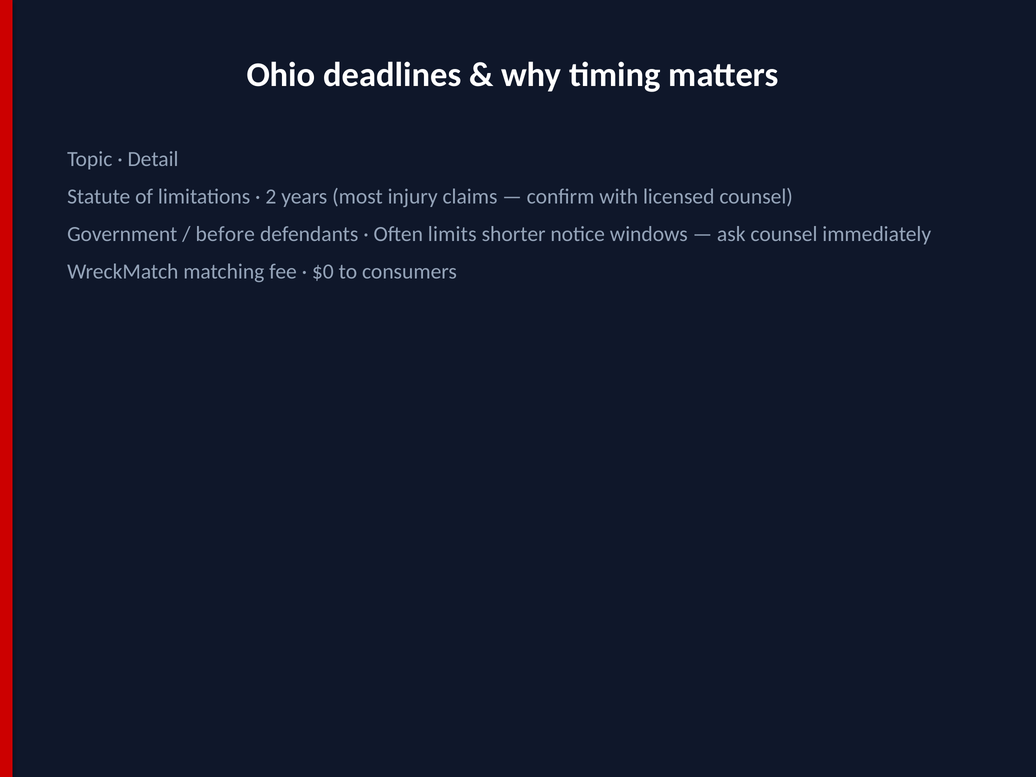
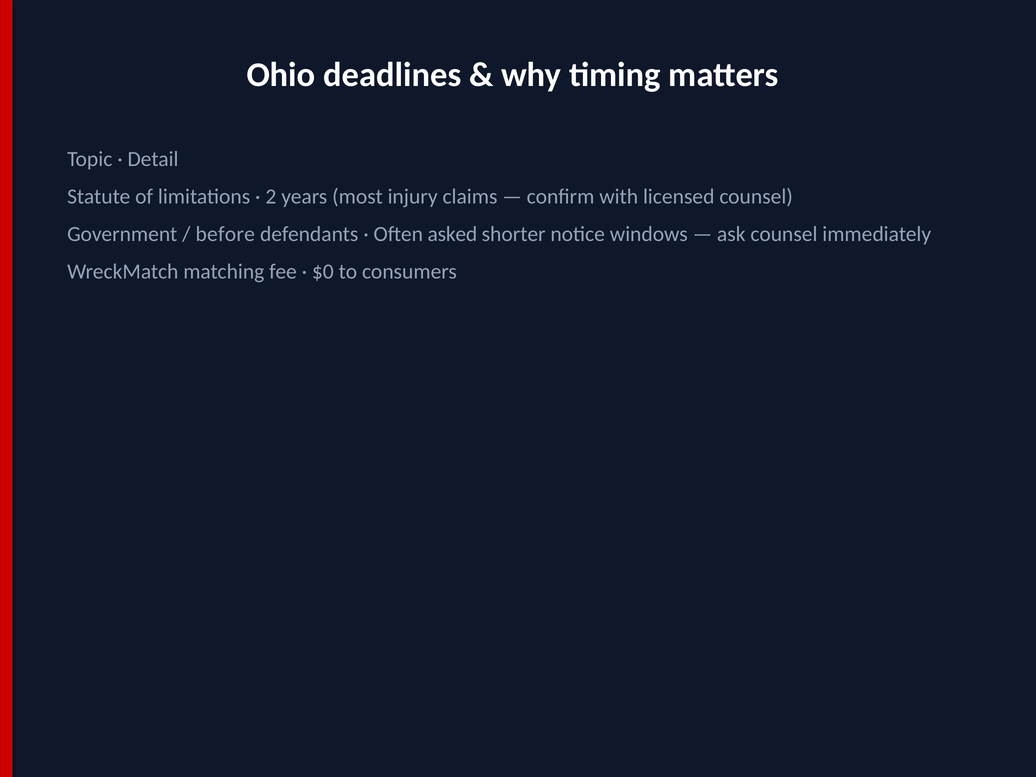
limits: limits -> asked (452, 234)
